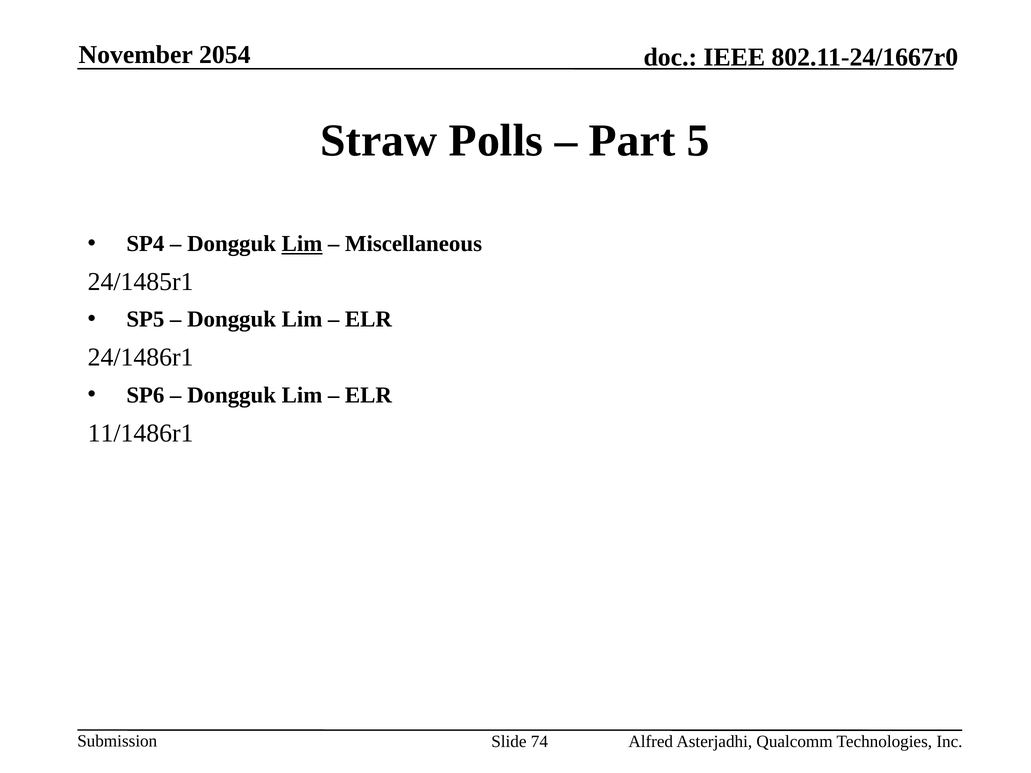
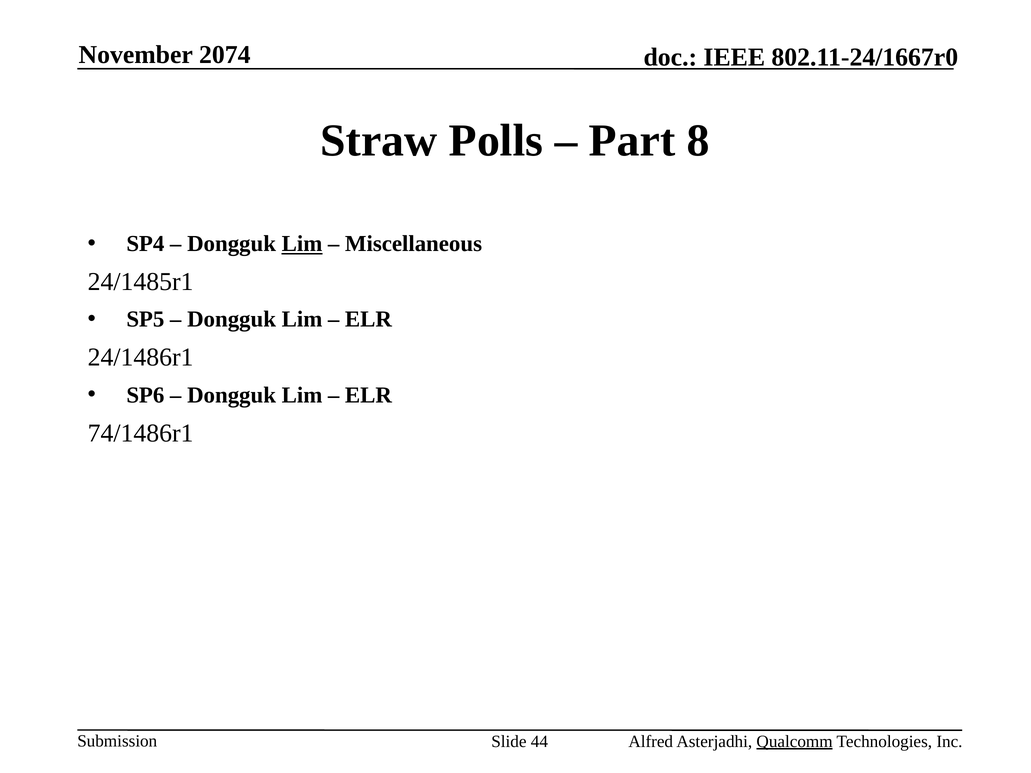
2054: 2054 -> 2074 (225, 55)
5: 5 -> 8 (698, 141)
11/1486r1: 11/1486r1 -> 74/1486r1 (141, 433)
74: 74 -> 44 (539, 742)
Qualcomm underline: none -> present (795, 742)
